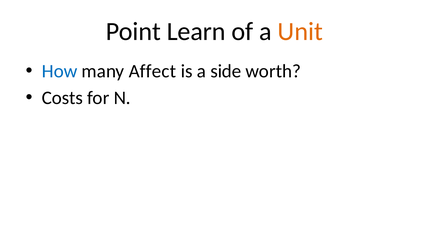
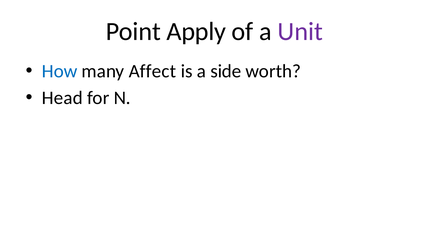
Learn: Learn -> Apply (196, 32)
Unit colour: orange -> purple (300, 32)
Costs: Costs -> Head (62, 98)
